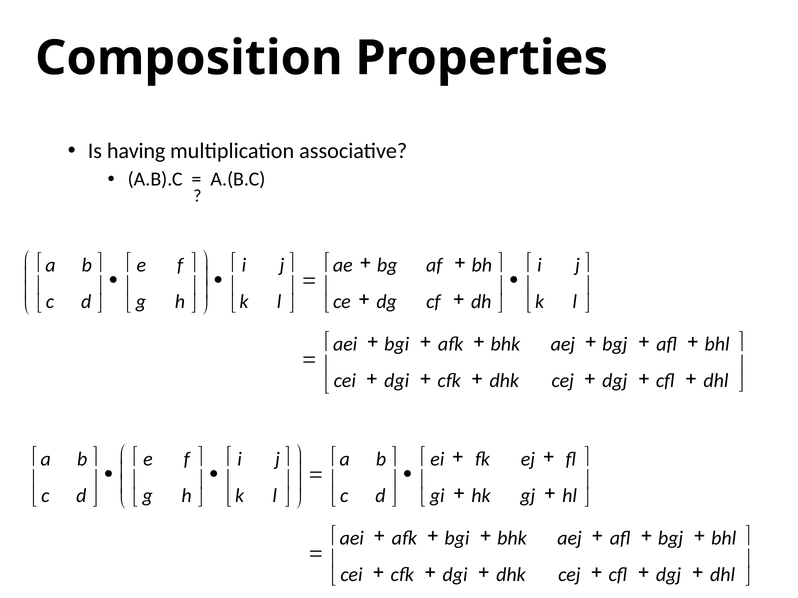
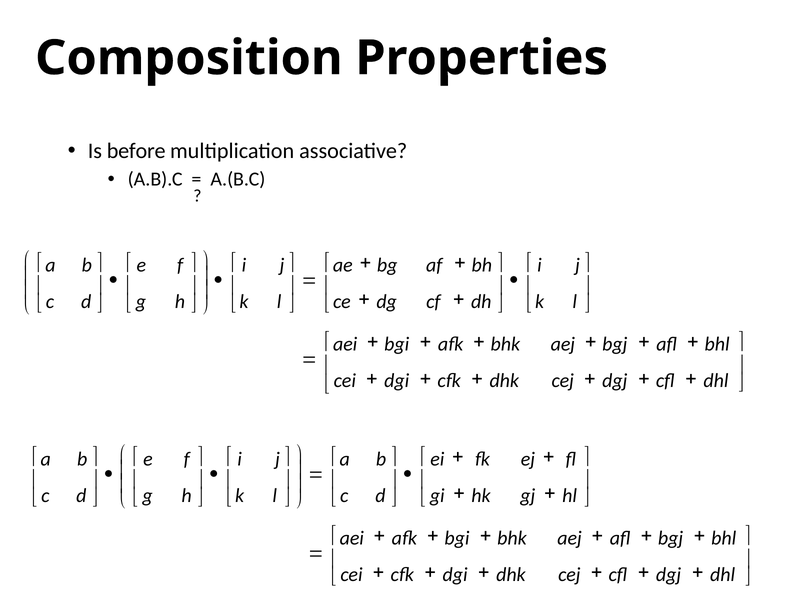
having: having -> before (136, 151)
